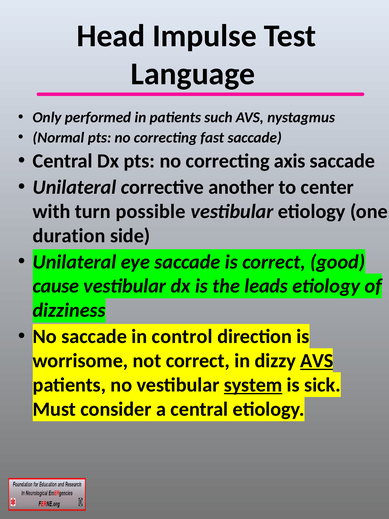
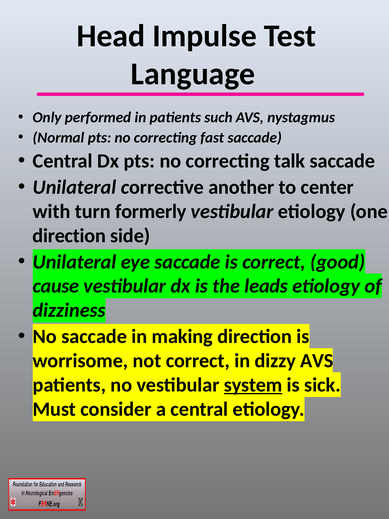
axis: axis -> talk (290, 161)
possible: possible -> formerly (151, 211)
duration: duration -> direction (69, 236)
control: control -> making (182, 336)
AVS underline: present -> none (317, 360)
